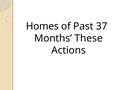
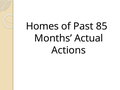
37: 37 -> 85 (102, 26)
These: These -> Actual (89, 38)
